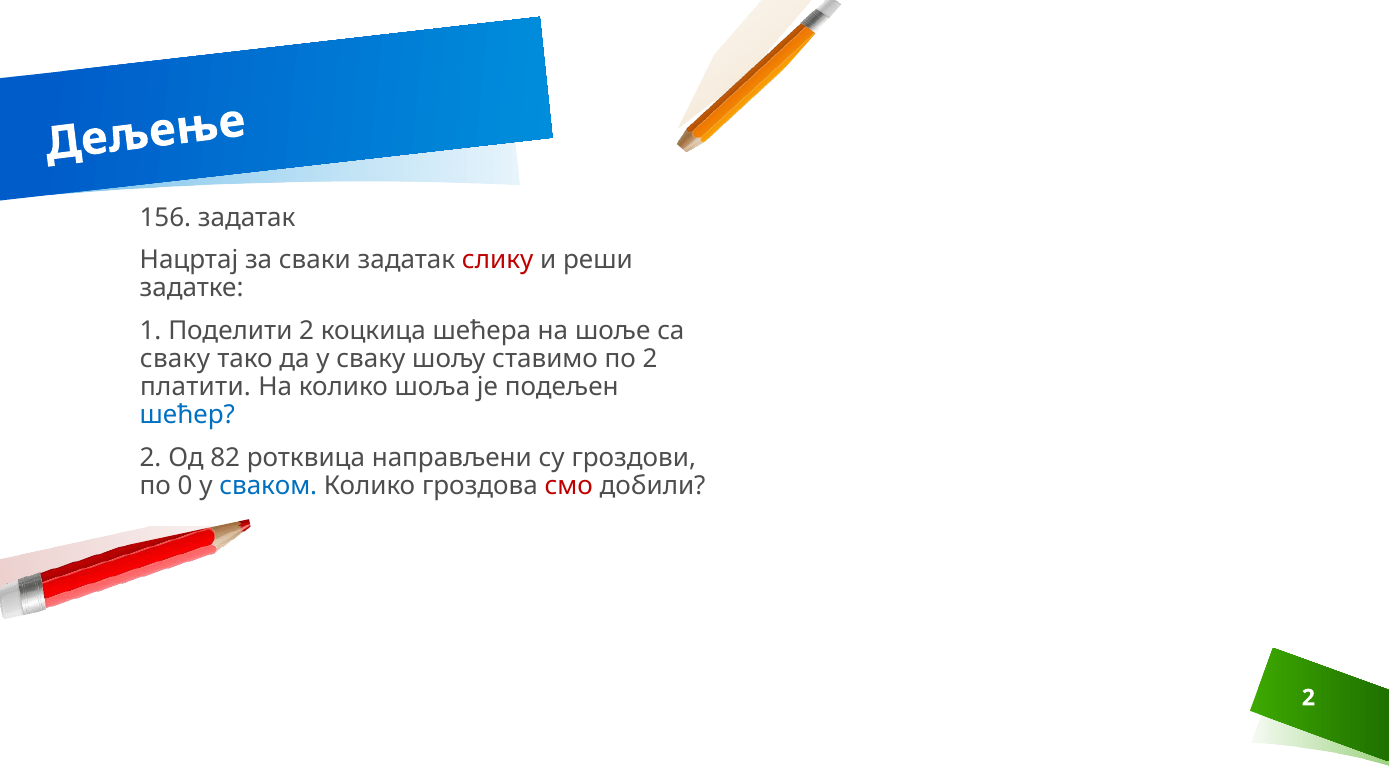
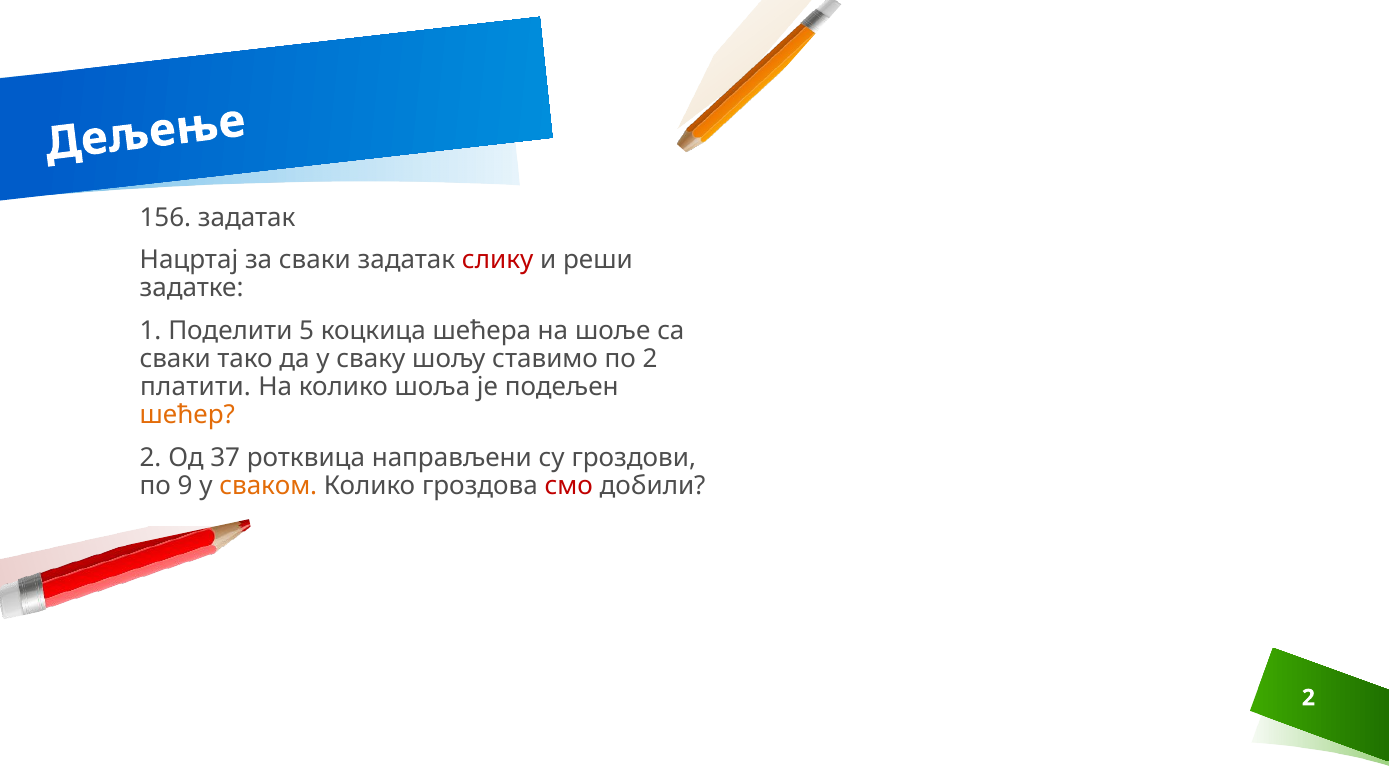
Поделити 2: 2 -> 5 (307, 331)
сваку: сваку -> сваки (175, 359)
шећер colour: blue -> orange (187, 415)
82: 82 -> 37 (225, 458)
0: 0 -> 9 (185, 486)
сваком colour: blue -> orange (268, 486)
